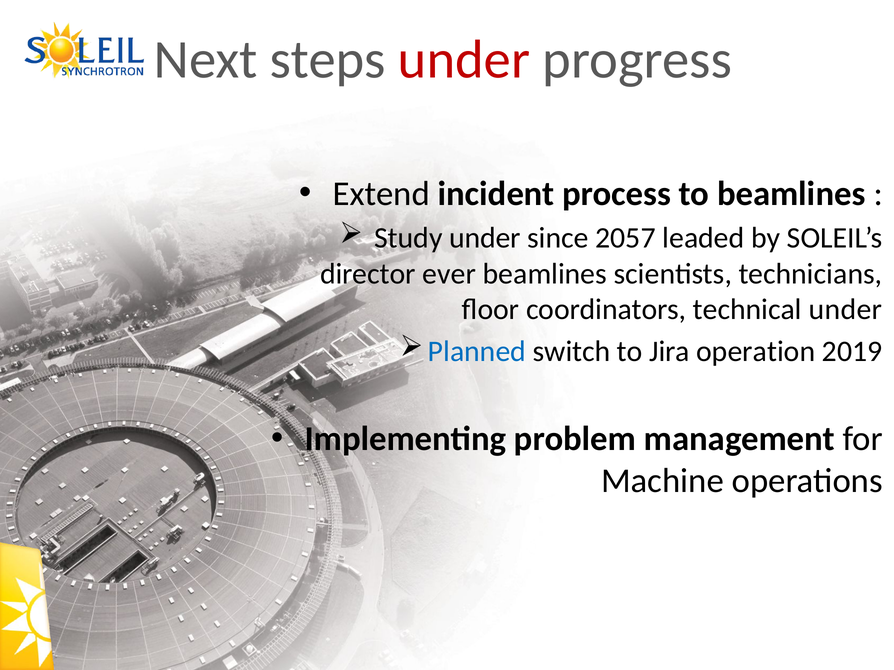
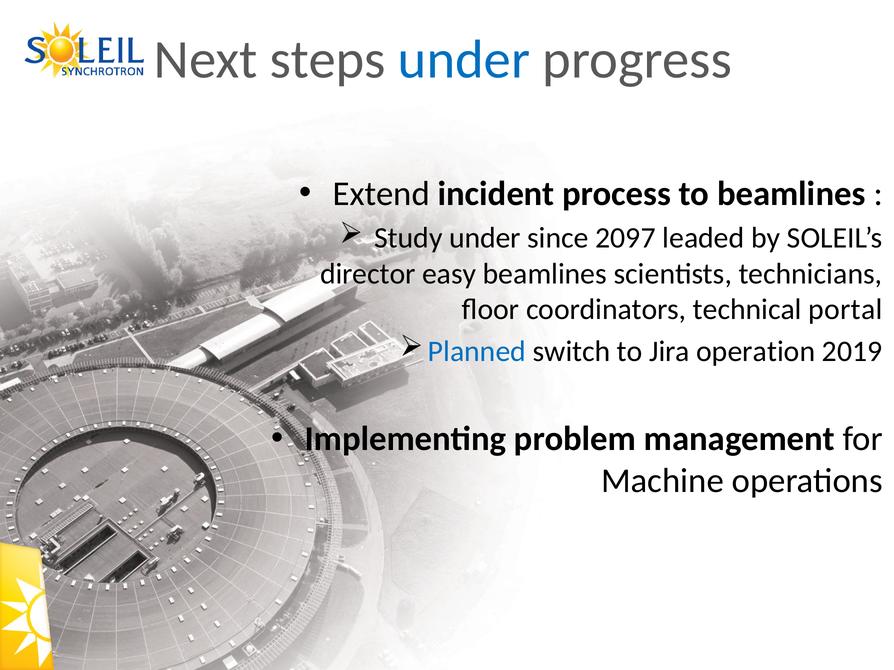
under colour: red -> blue (464, 60)
2057: 2057 -> 2097 (625, 238)
ever: ever -> easy (449, 274)
technical under: under -> portal (845, 310)
